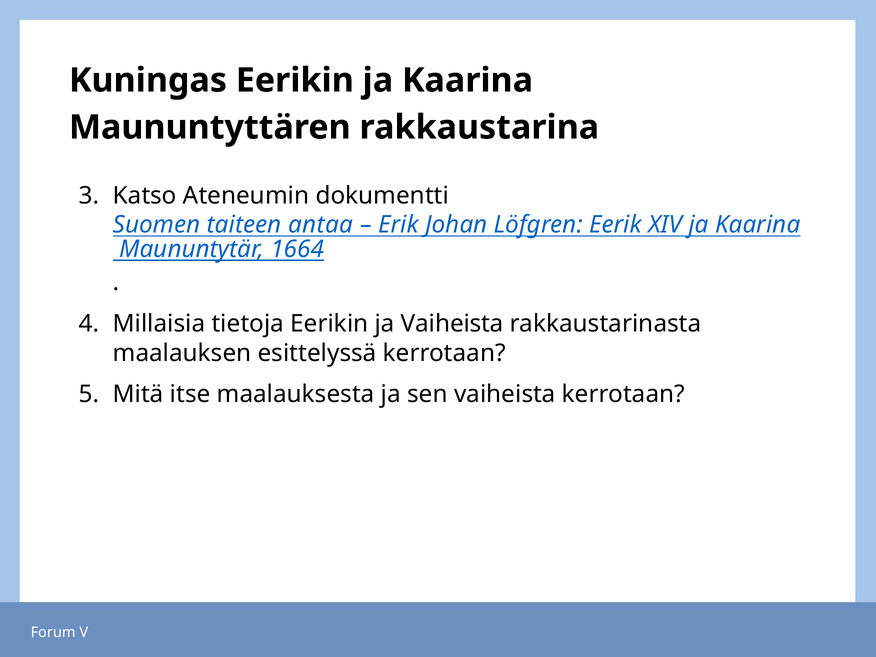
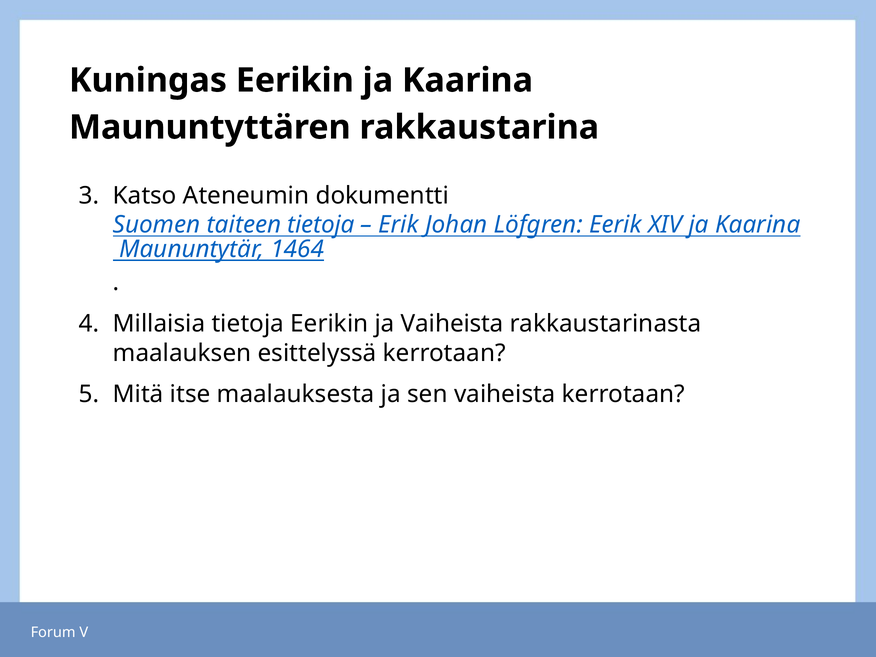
taiteen antaa: antaa -> tietoja (321, 225)
1664: 1664 -> 1464 (297, 249)
